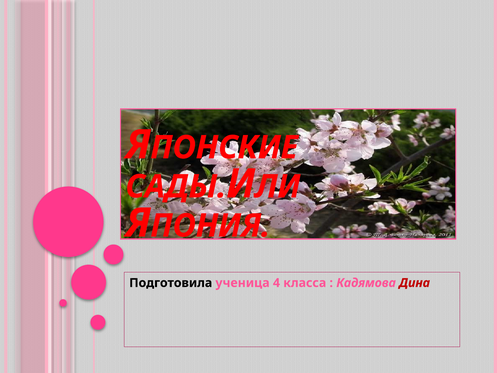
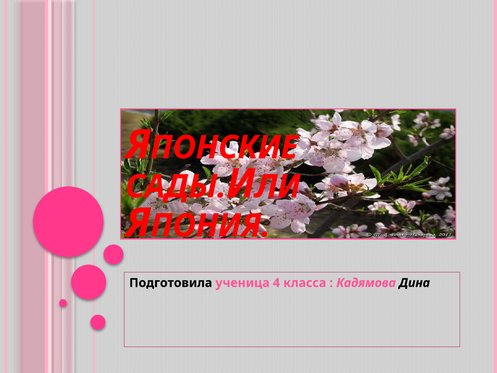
Дина colour: red -> black (415, 283)
